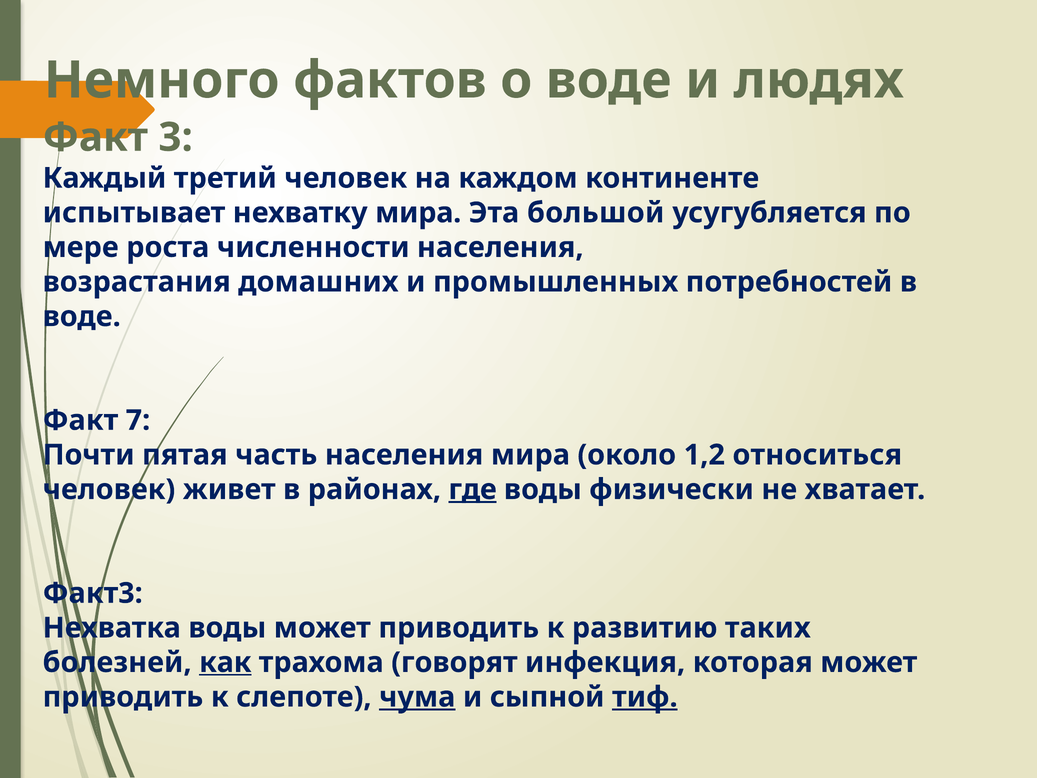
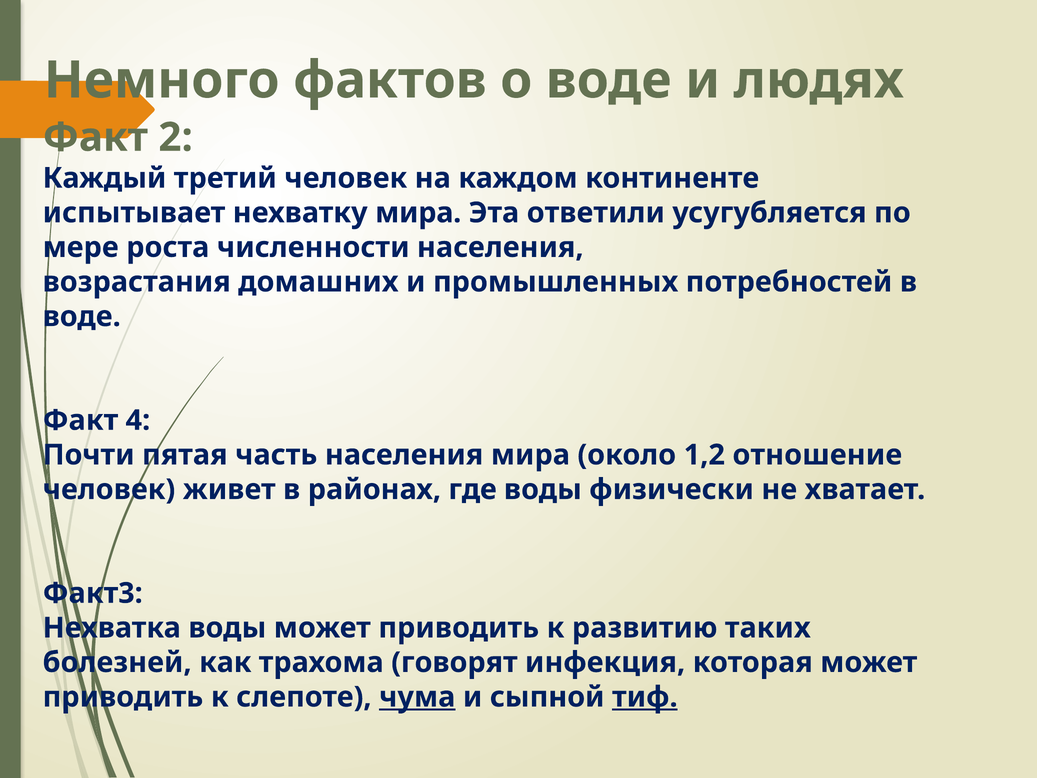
3: 3 -> 2 (176, 137)
большой: большой -> ответили (596, 213)
7: 7 -> 4 (138, 420)
относиться: относиться -> отношение (817, 455)
где underline: present -> none (473, 489)
как underline: present -> none (225, 662)
